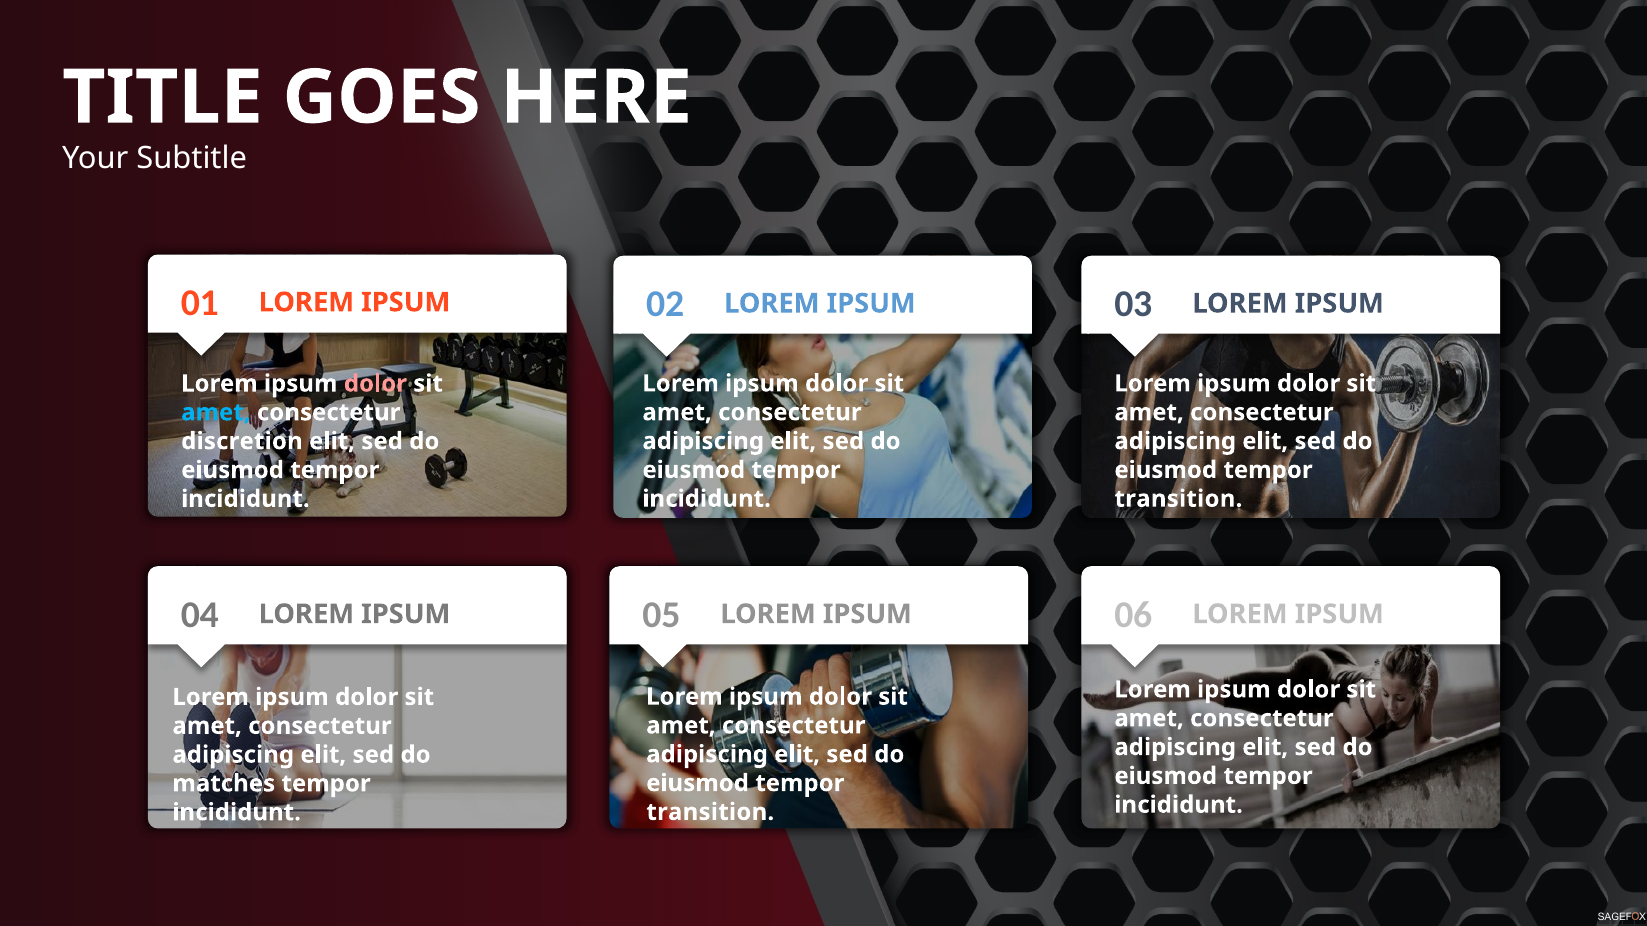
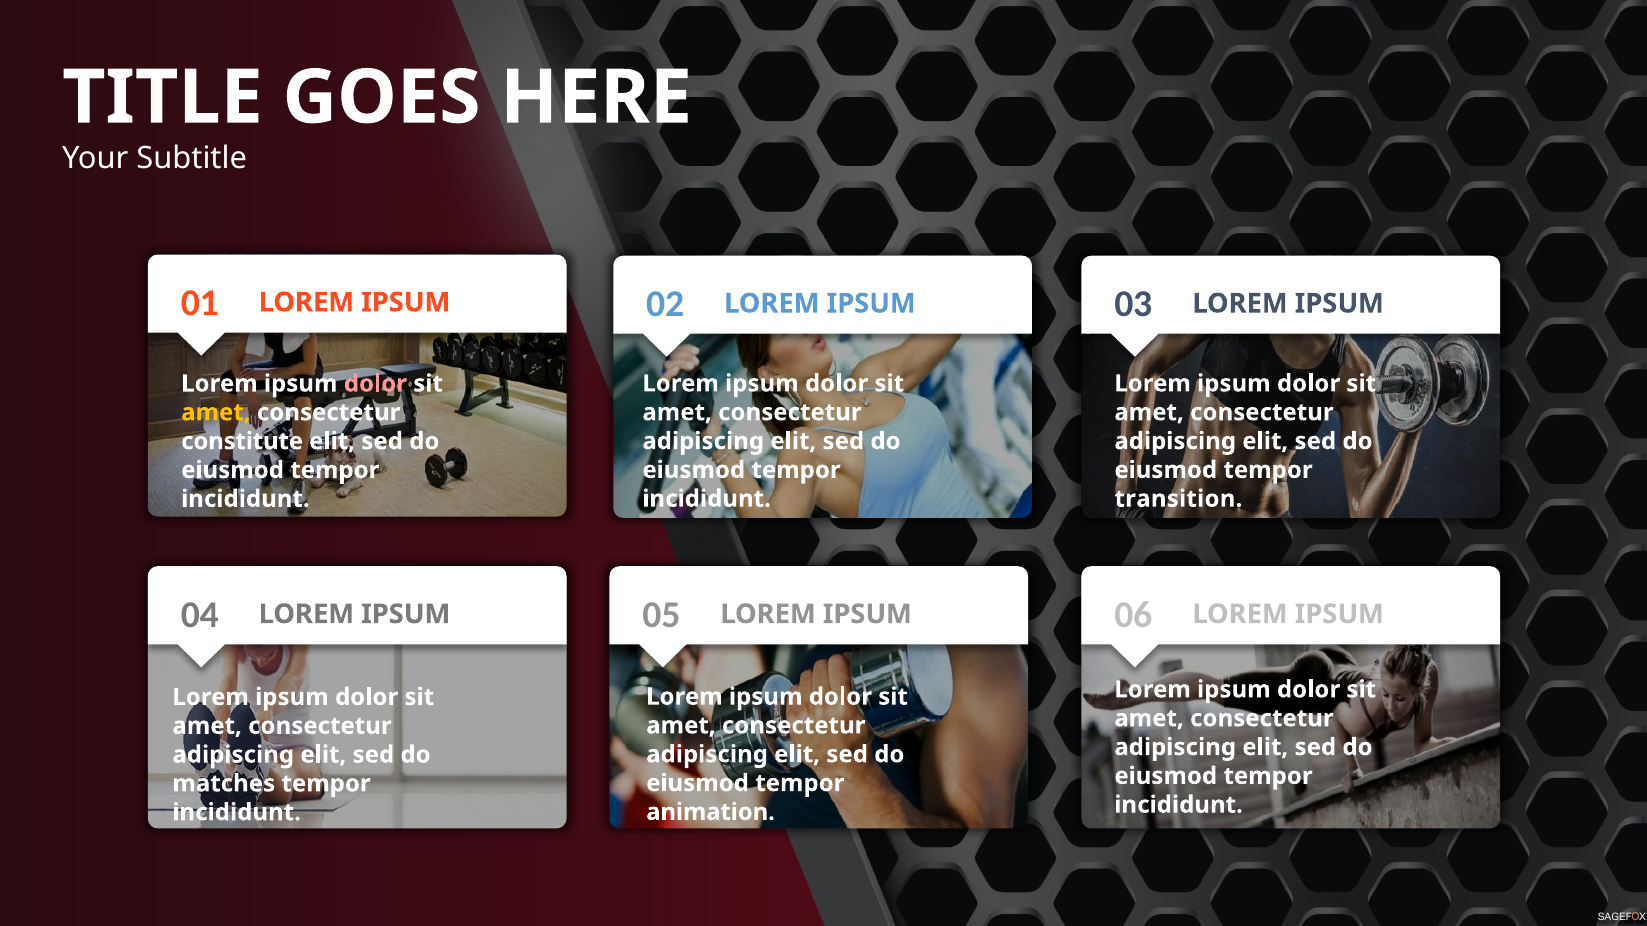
amet colour: light blue -> yellow (216, 413)
discretion: discretion -> constitute (242, 441)
transition: transition -> animation (710, 812)
